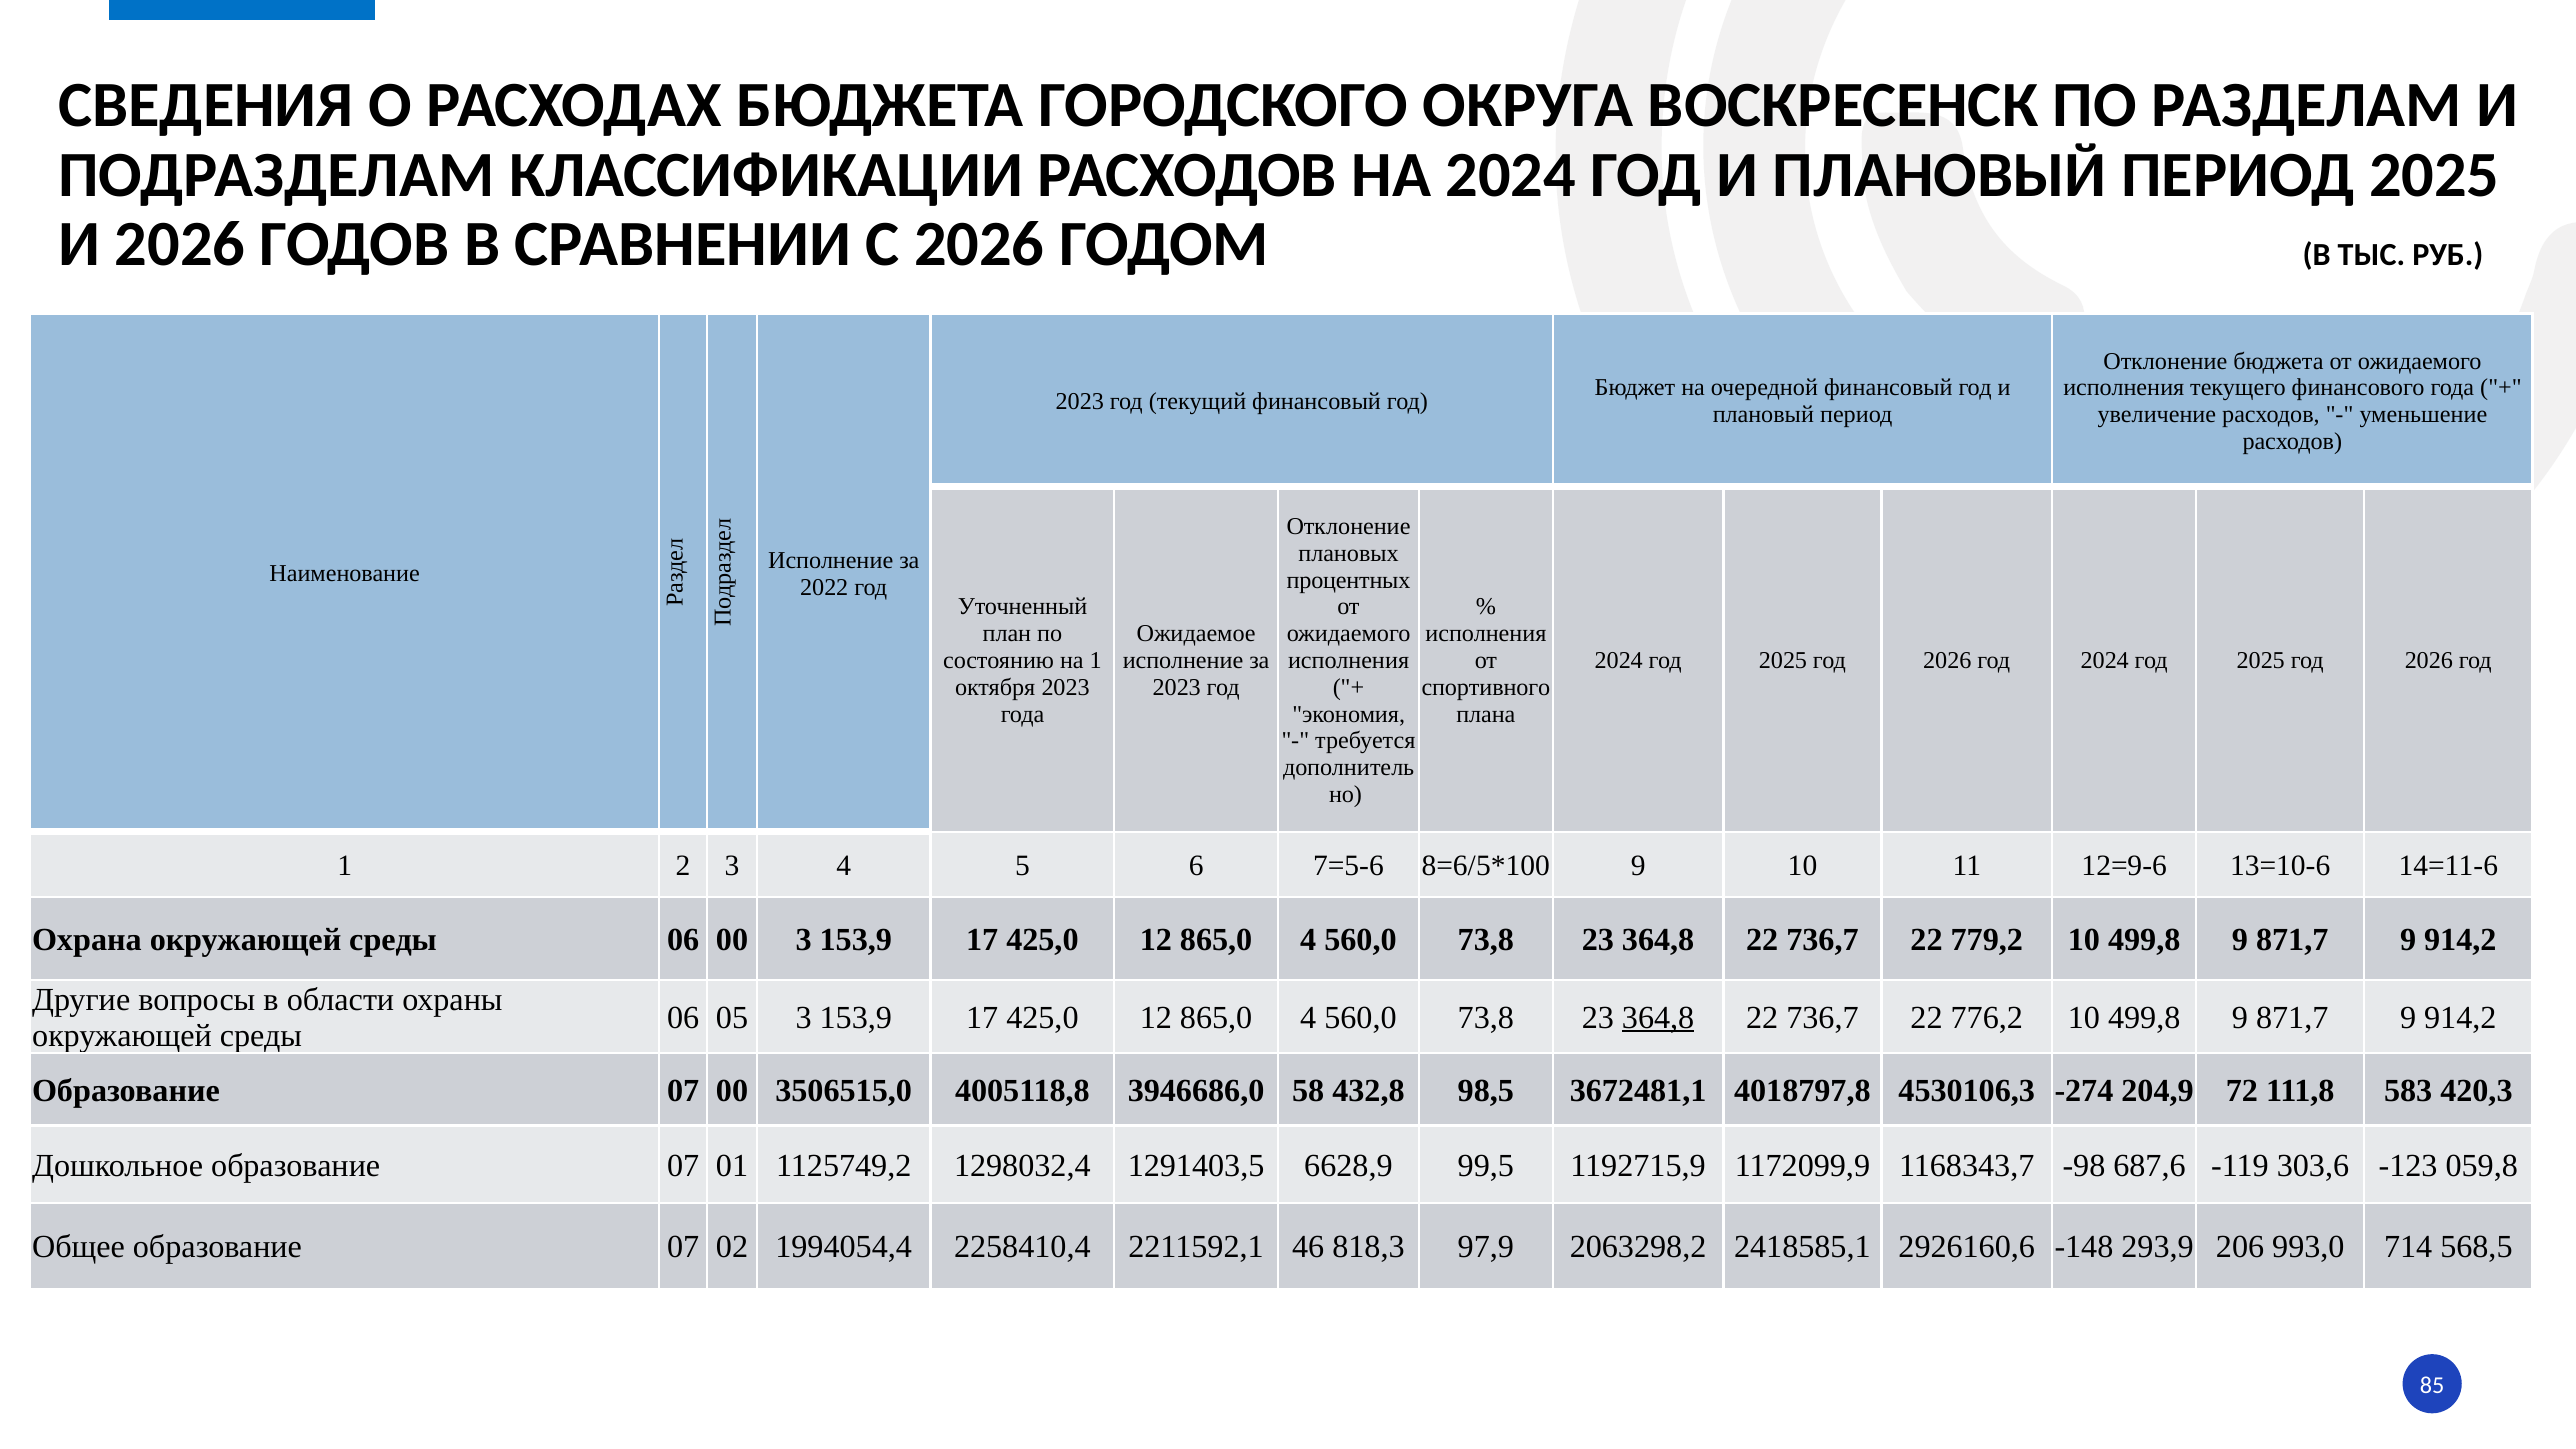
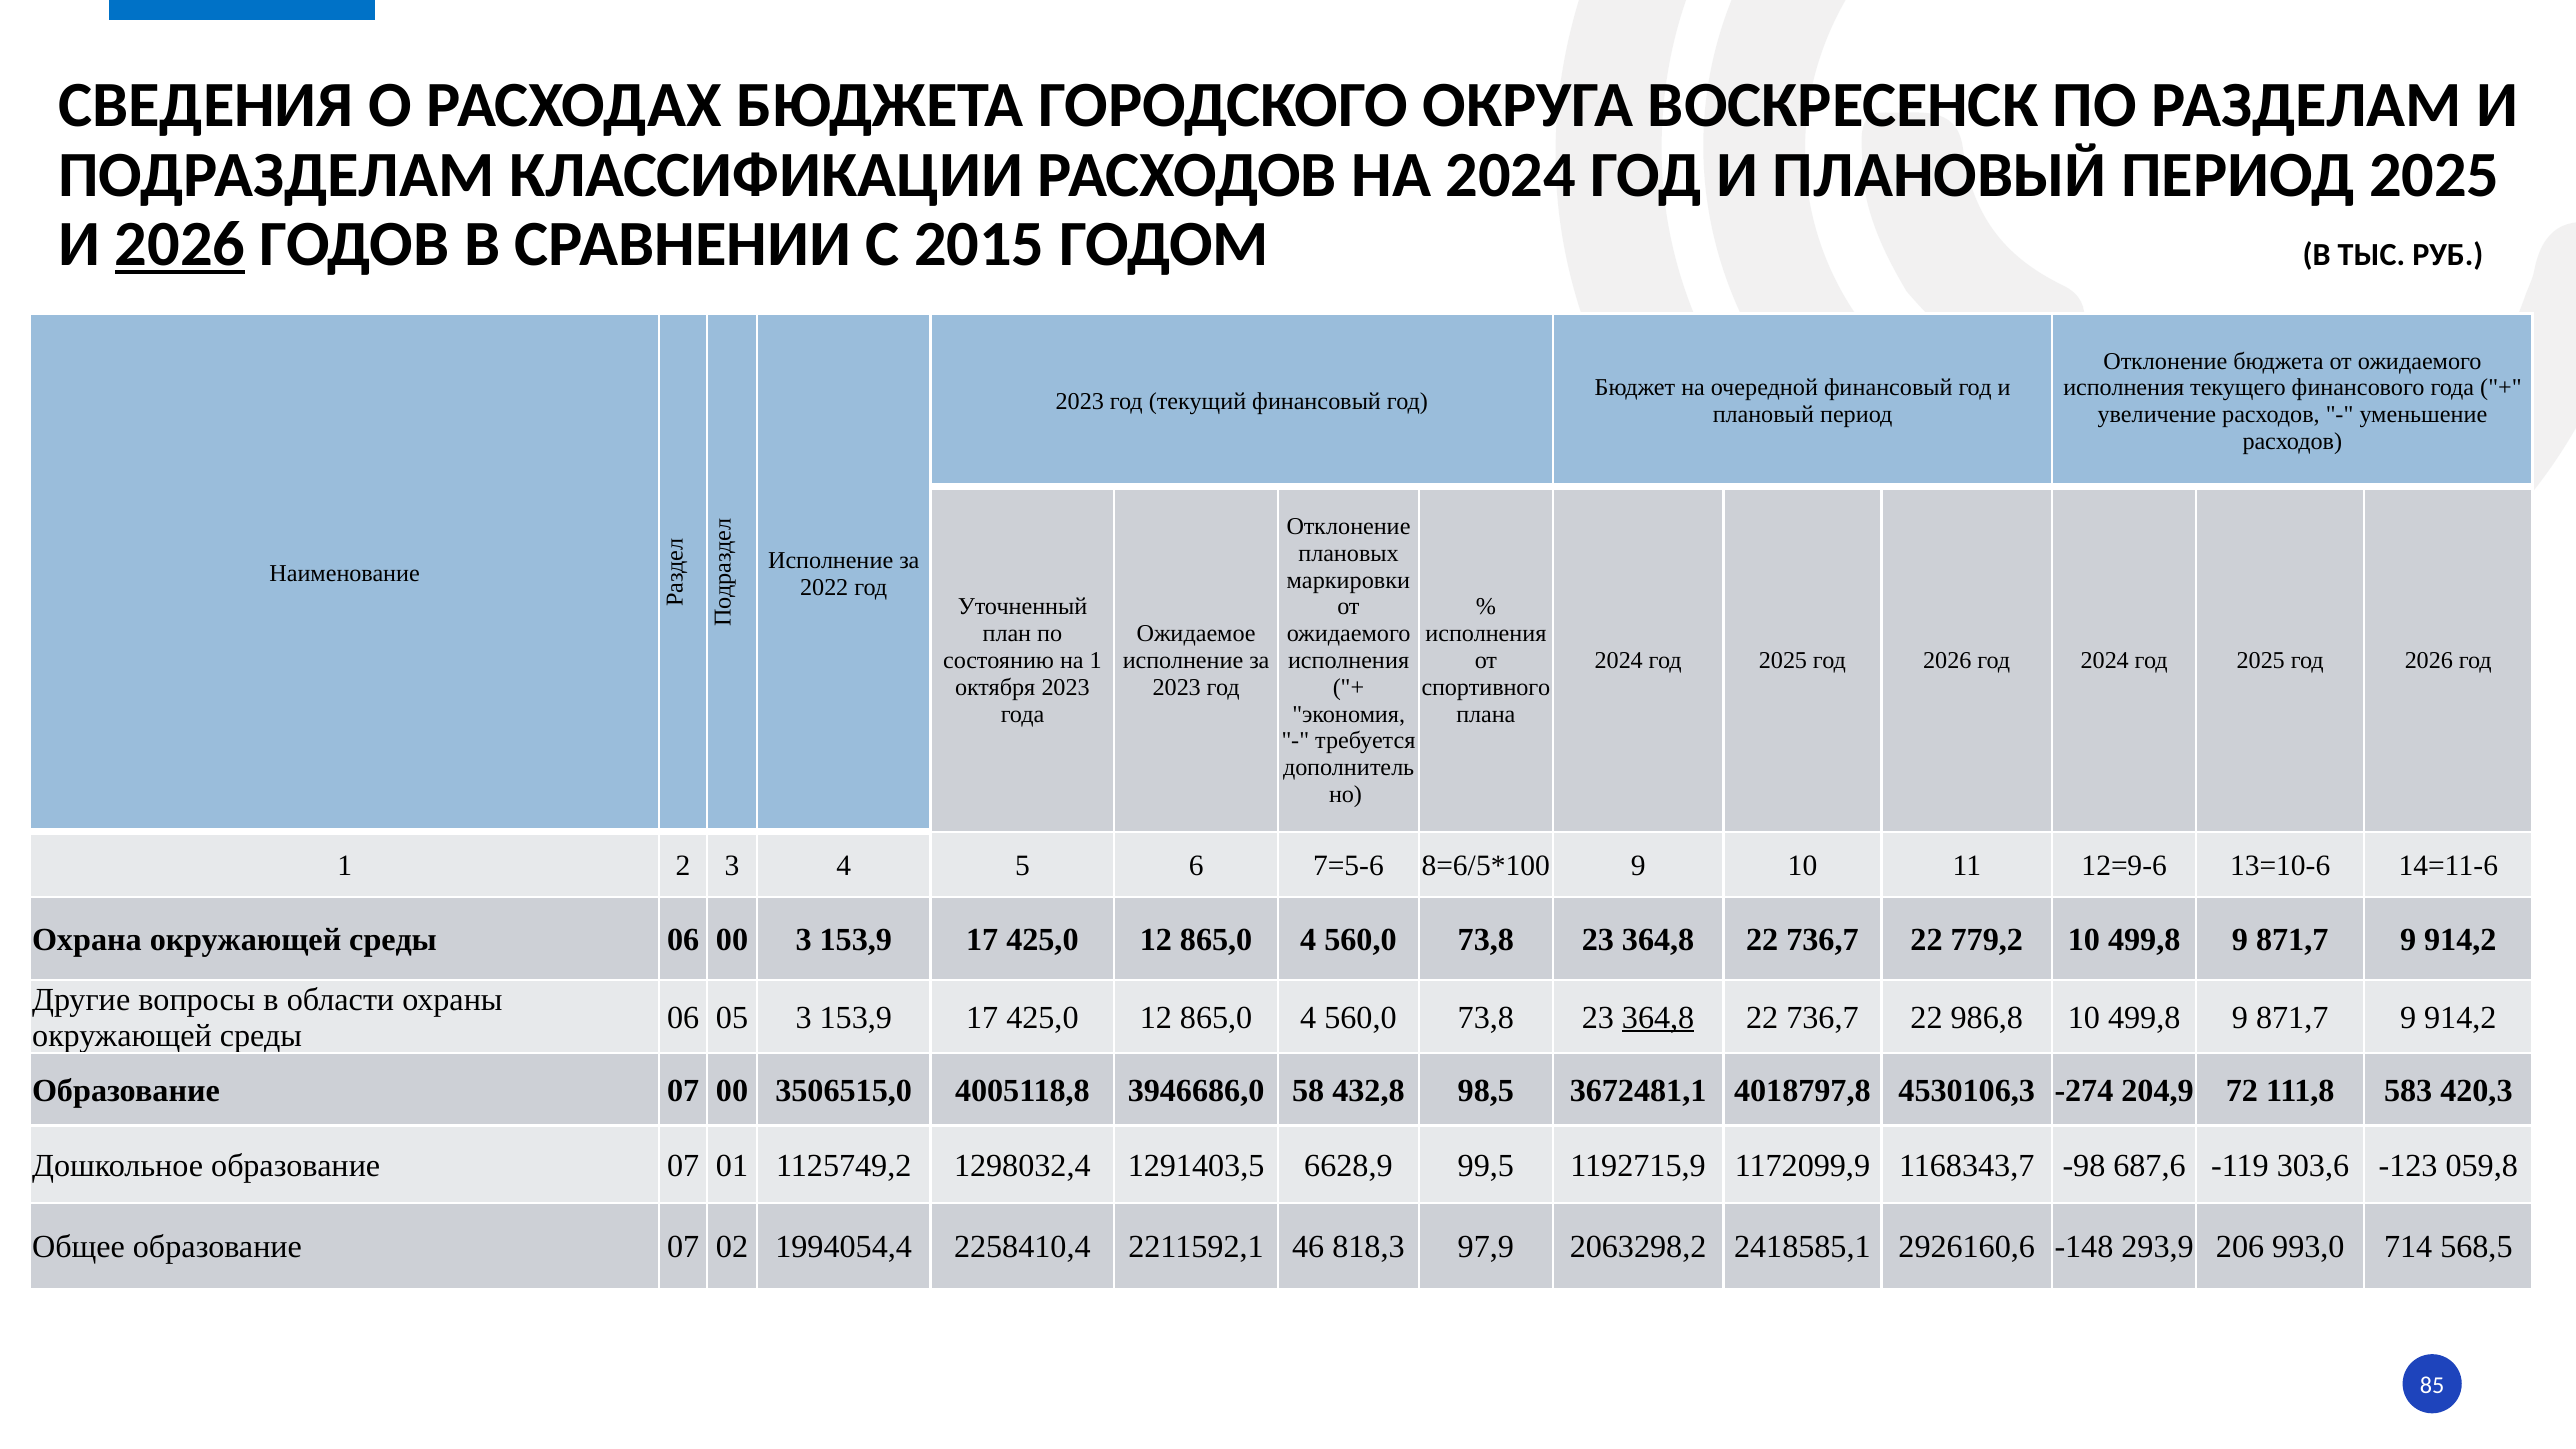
2026 underline: none -> present (180, 245)
С 2026: 2026 -> 2015 (979, 245)
процентных: процентных -> маркировки (1348, 580)
776,2: 776,2 -> 986,8 (1987, 1018)
